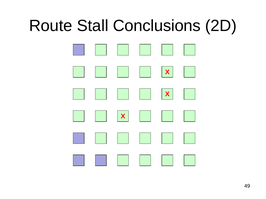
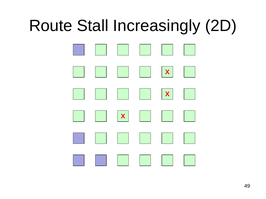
Conclusions: Conclusions -> Increasingly (157, 26)
